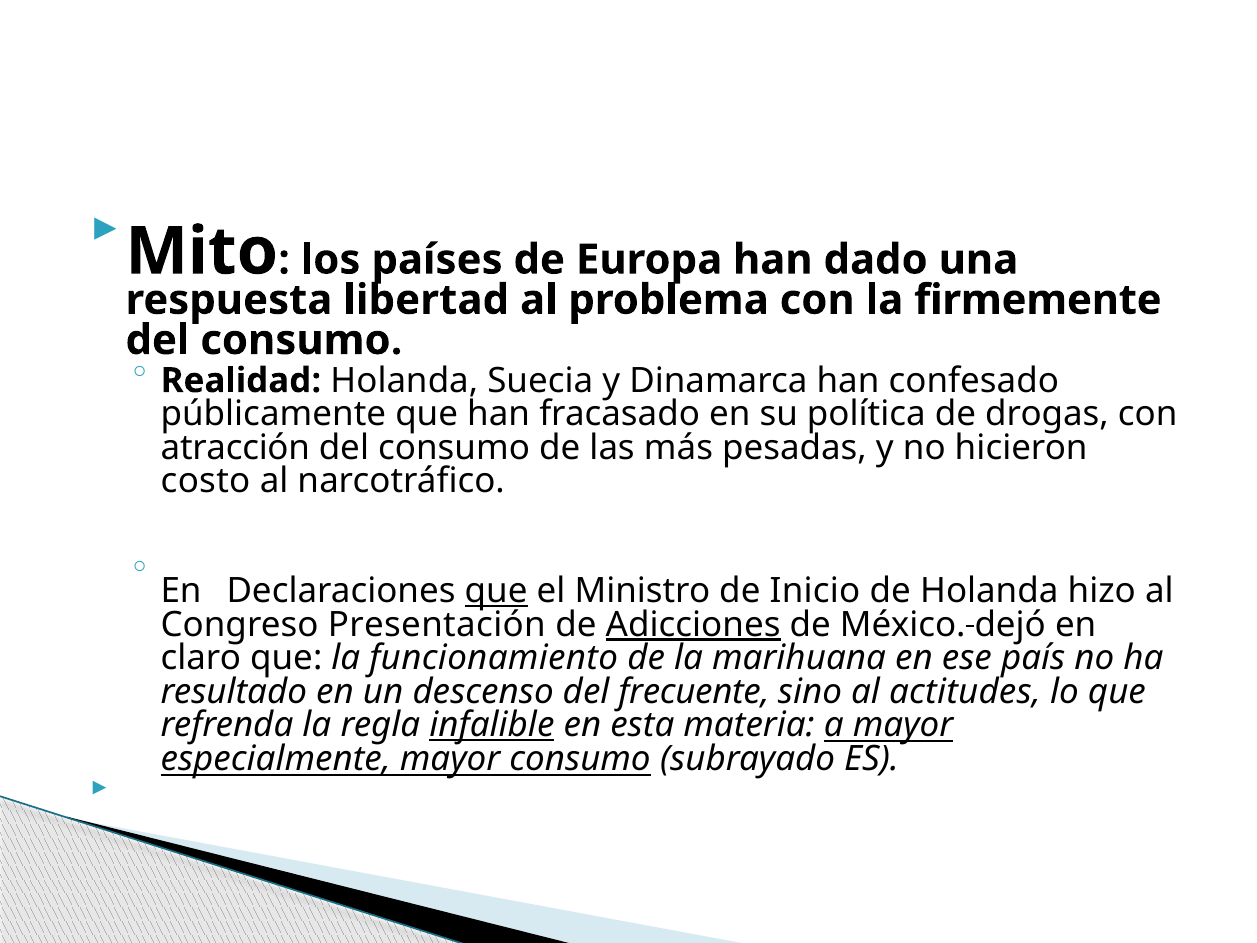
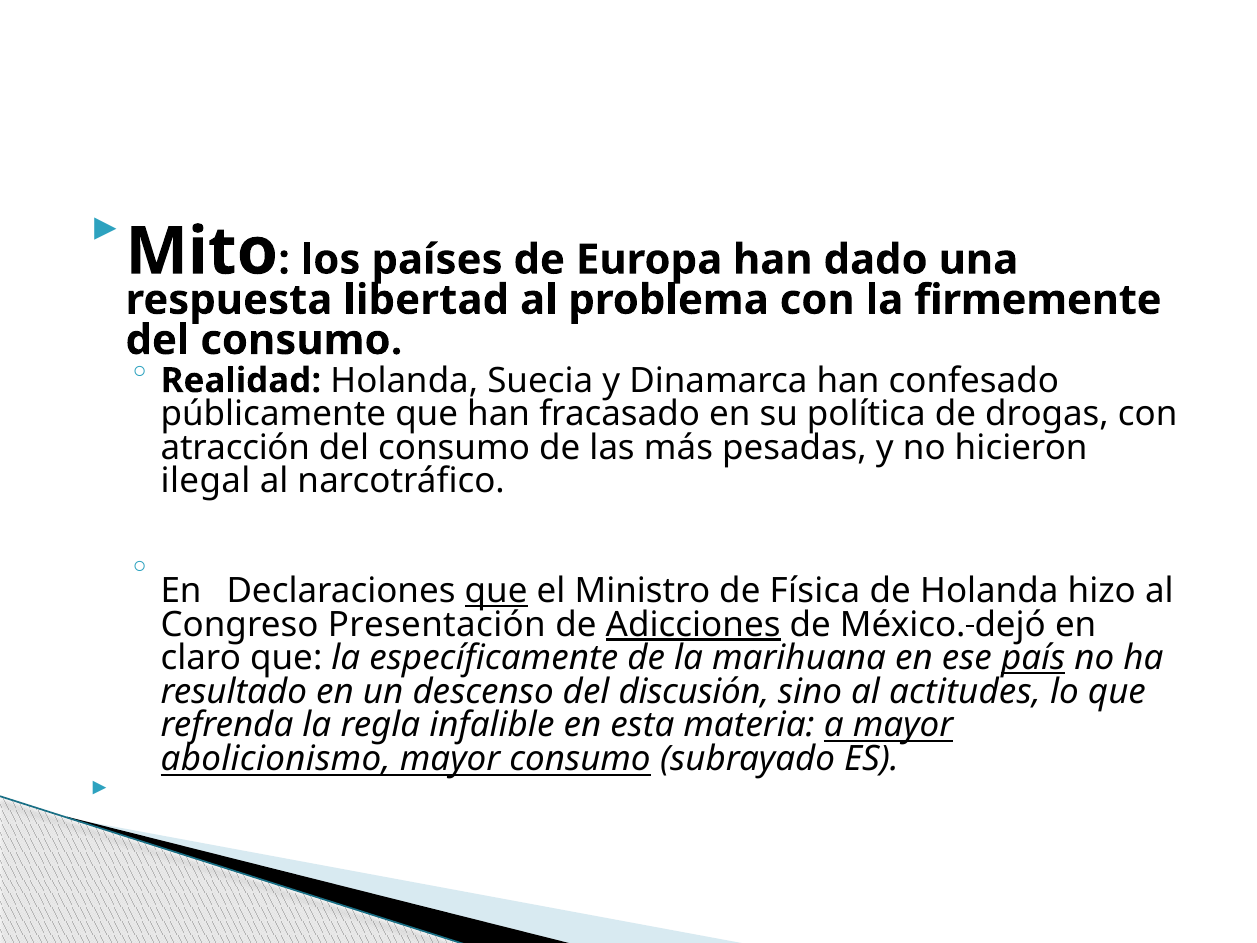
costo: costo -> ilegal (206, 481)
Inicio: Inicio -> Física (815, 591)
funcionamiento: funcionamiento -> específicamente (494, 658)
país underline: none -> present (1033, 658)
frecuente: frecuente -> discusión (694, 691)
infalible underline: present -> none (492, 725)
especialmente: especialmente -> abolicionismo (276, 759)
